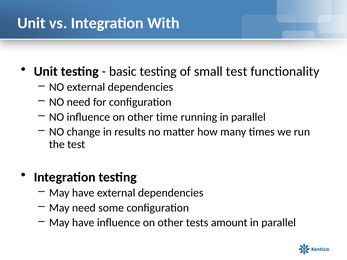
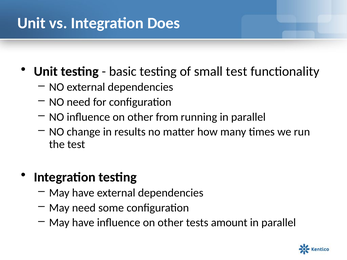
With: With -> Does (164, 23)
time: time -> from (167, 117)
